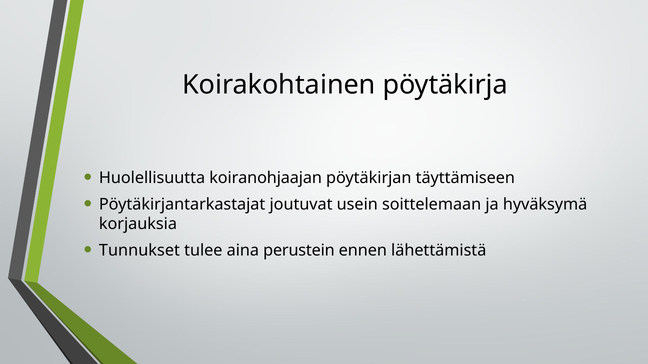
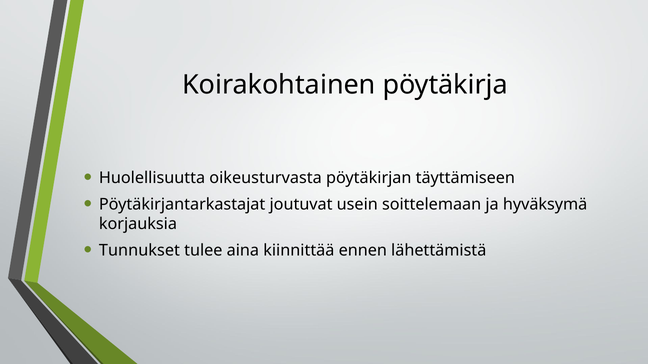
koiranohjaajan: koiranohjaajan -> oikeusturvasta (266, 178)
perustein: perustein -> kiinnittää (299, 251)
